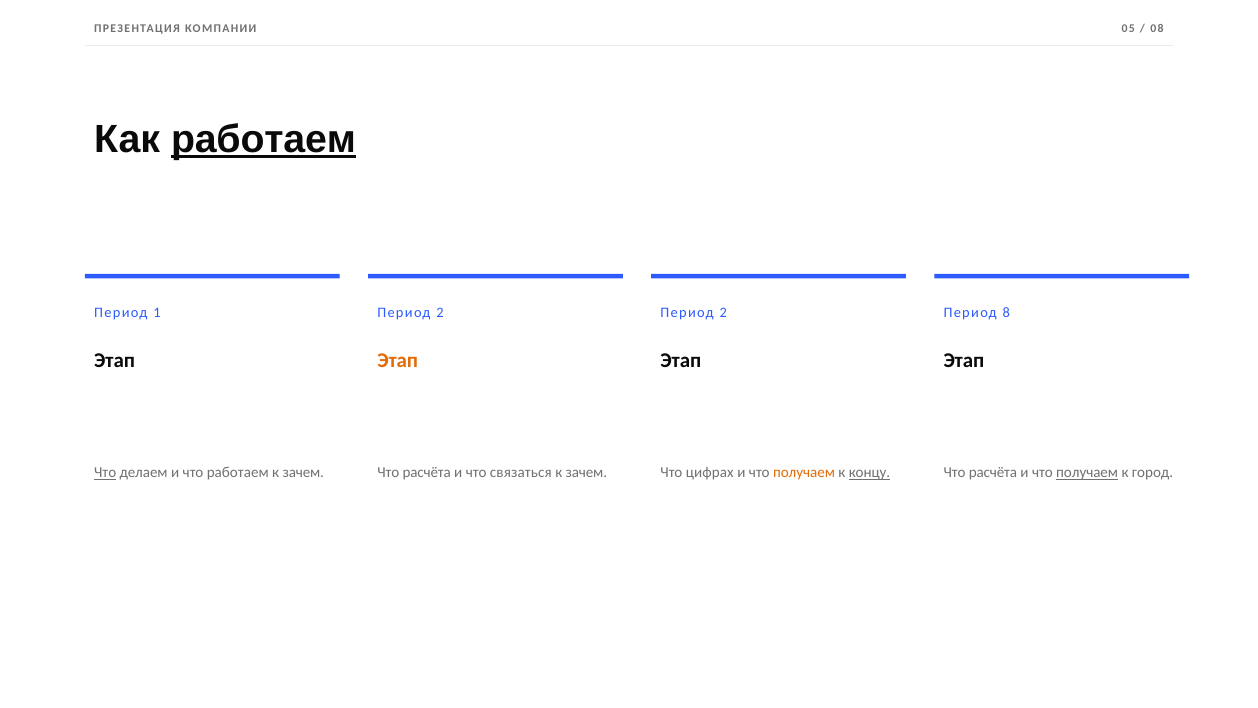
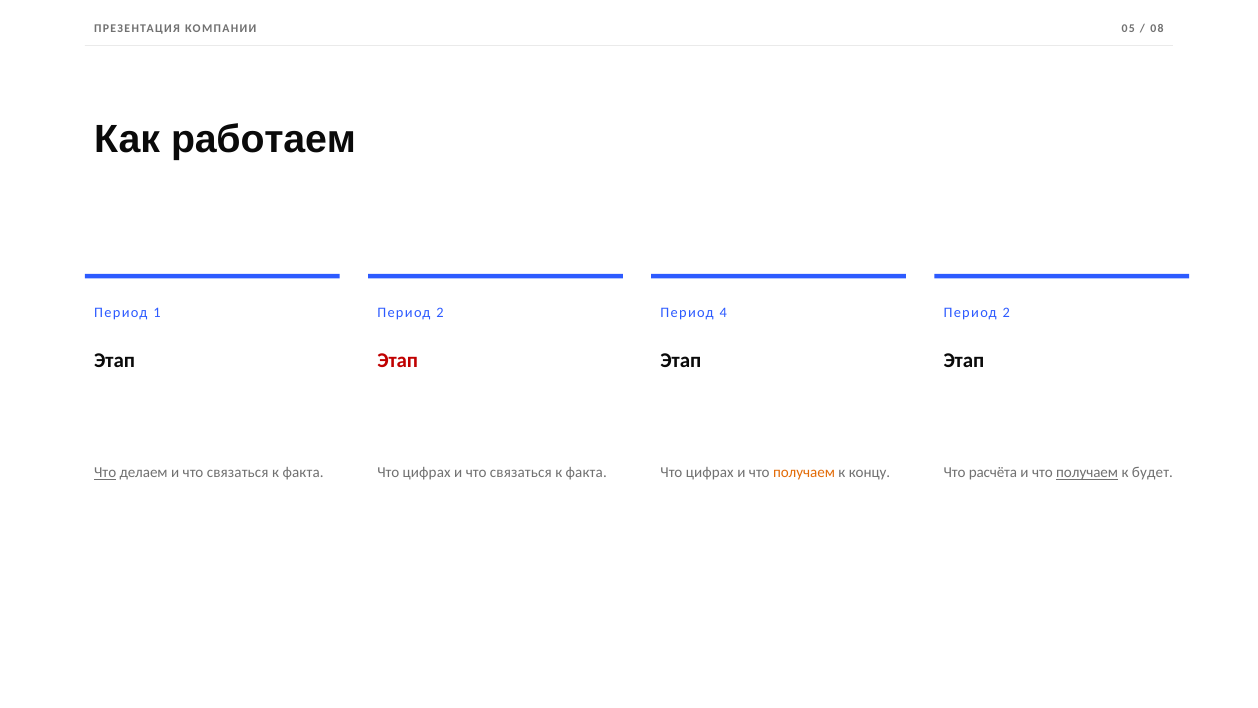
работаем underline: present -> none (263, 139)
2: 2 -> 4 (723, 312)
8: 8 -> 2 (1006, 312)
Этап colour: orange -> red (398, 360)
делаем и что работаем: работаем -> связаться (238, 473)
зачем: зачем -> факта (303, 473)
расчёта: расчёта -> цифрах (427, 473)
зачем: зачем -> факта (586, 473)
концу underline: present -> none (869, 473)
город: город -> будет (1152, 473)
